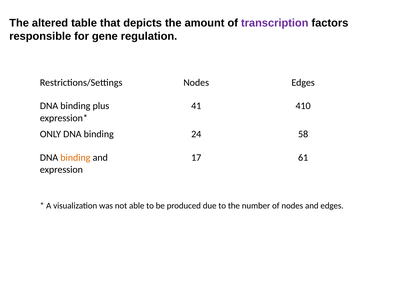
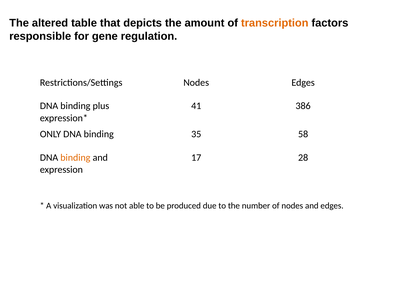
transcription colour: purple -> orange (275, 23)
410: 410 -> 386 (303, 106)
24: 24 -> 35 (196, 134)
61: 61 -> 28 (303, 157)
